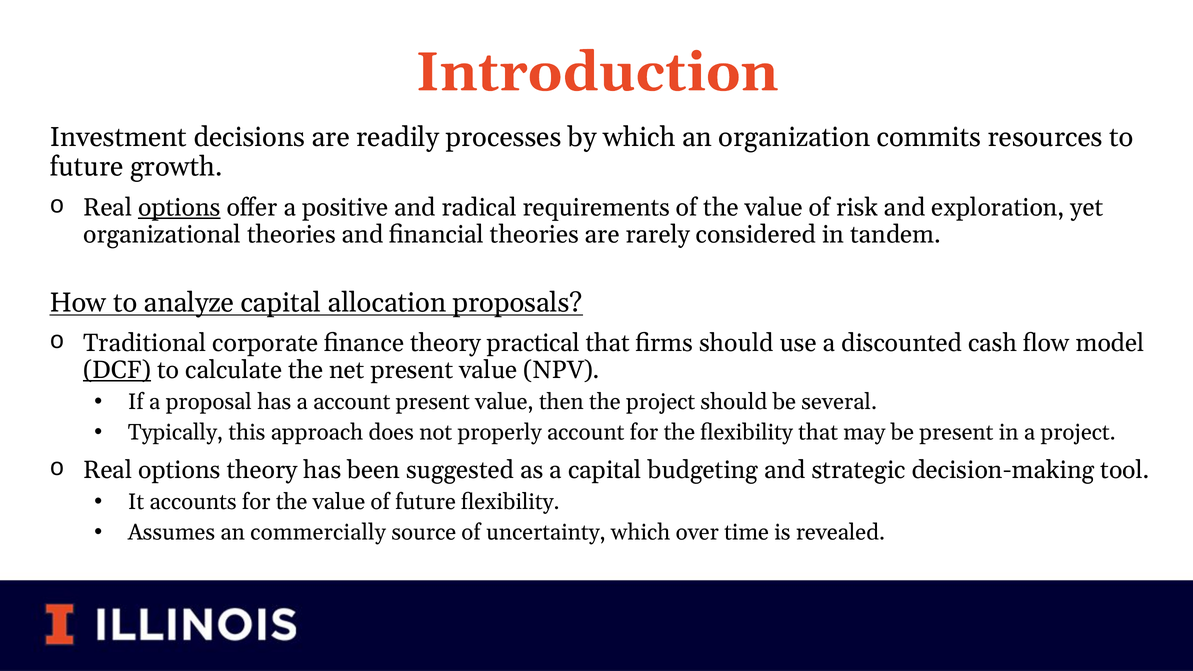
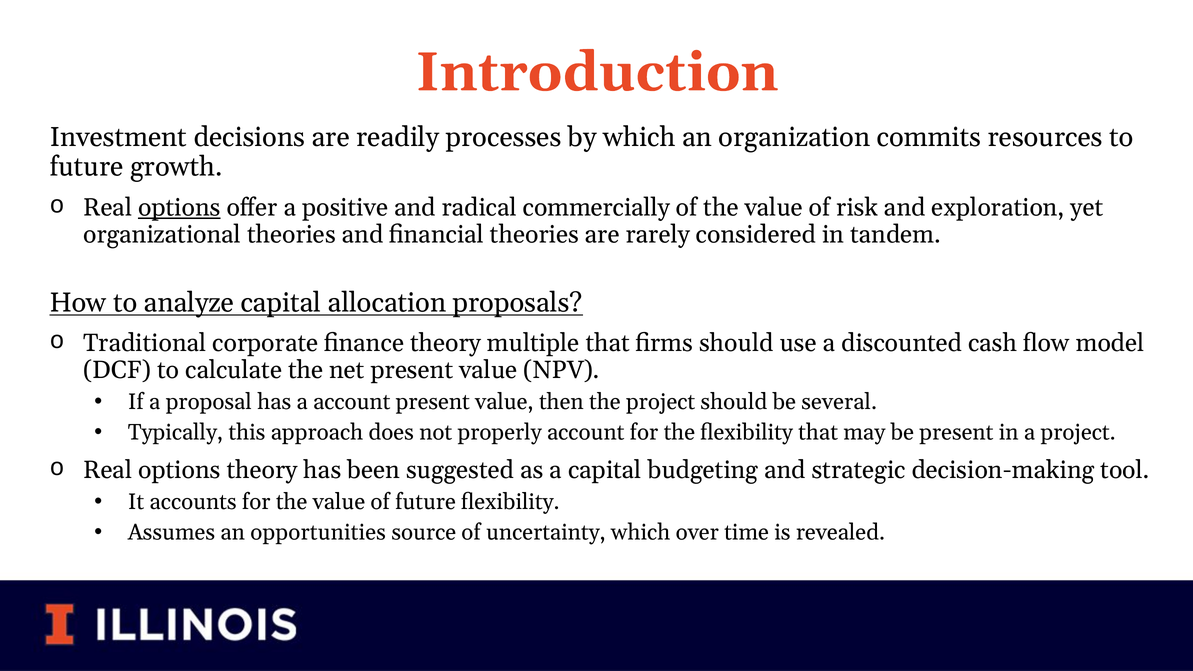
requirements: requirements -> commercially (596, 208)
practical: practical -> multiple (533, 343)
DCF underline: present -> none (117, 370)
commercially: commercially -> opportunities (318, 532)
